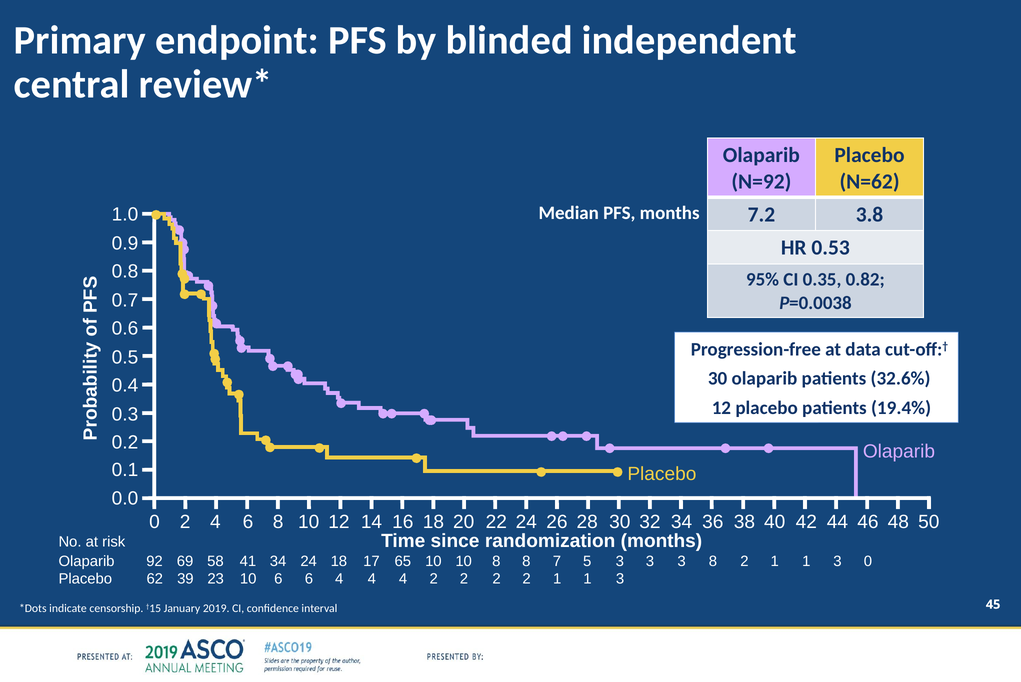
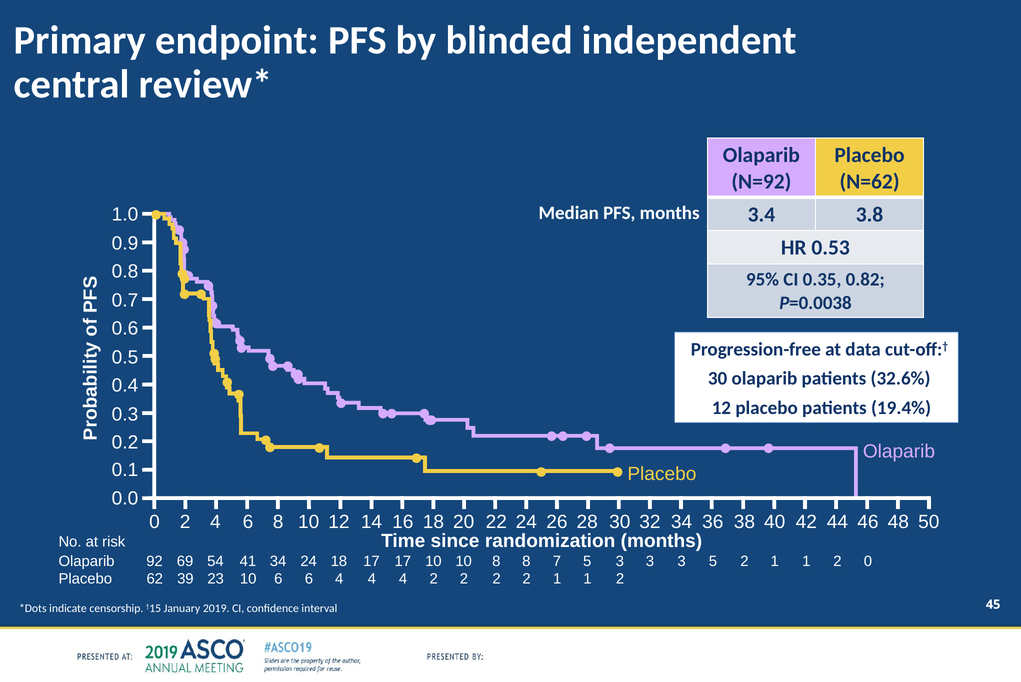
7.2: 7.2 -> 3.4 (761, 215)
58: 58 -> 54 (215, 562)
17 65: 65 -> 17 (403, 562)
3 8: 8 -> 5 (713, 562)
3: 3 -> 2 (837, 562)
3: 3 -> 2 (620, 579)
